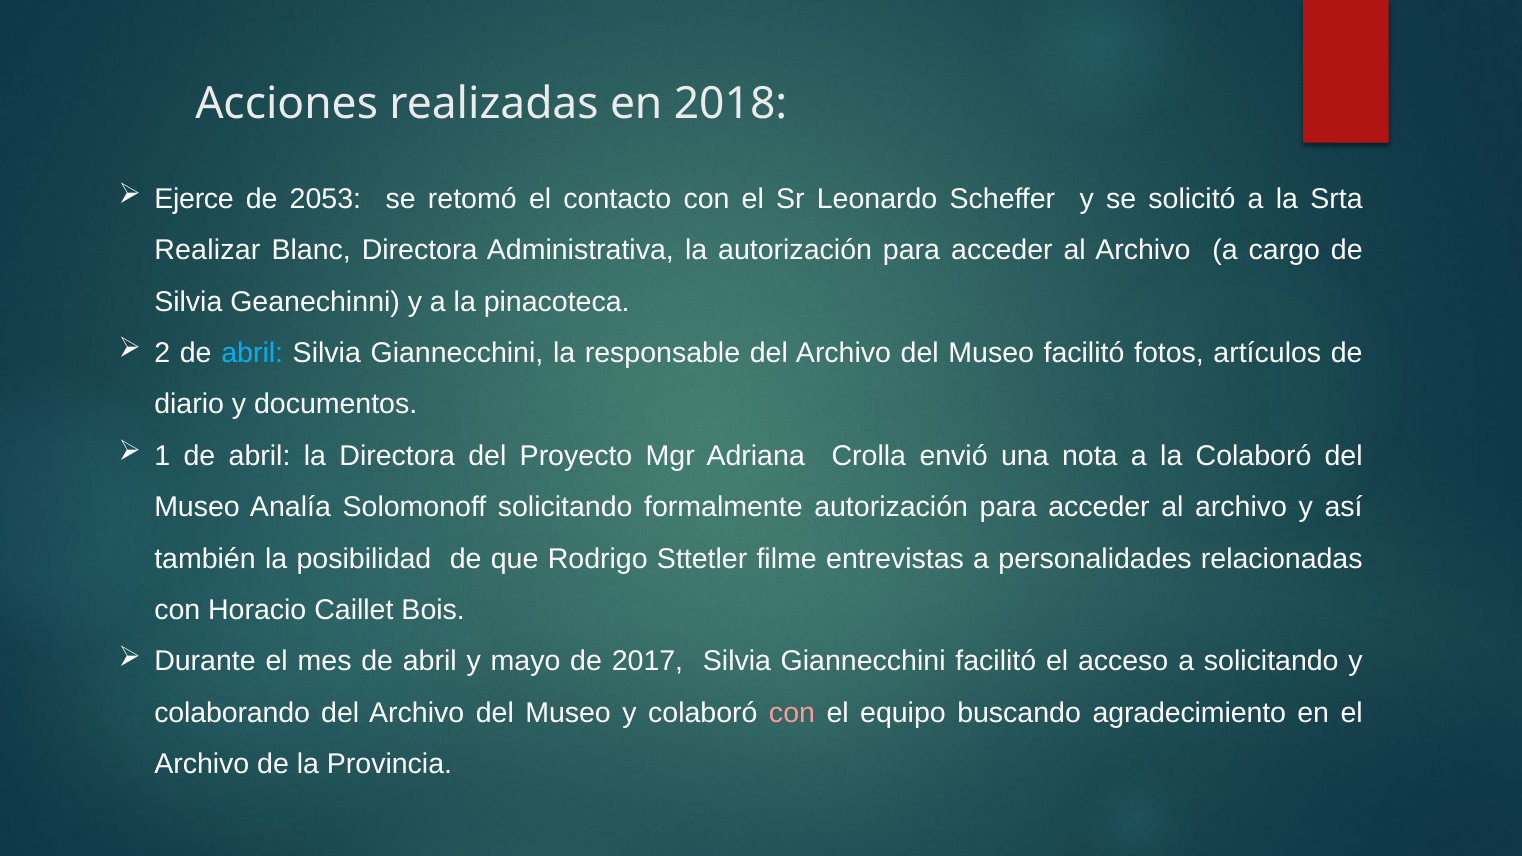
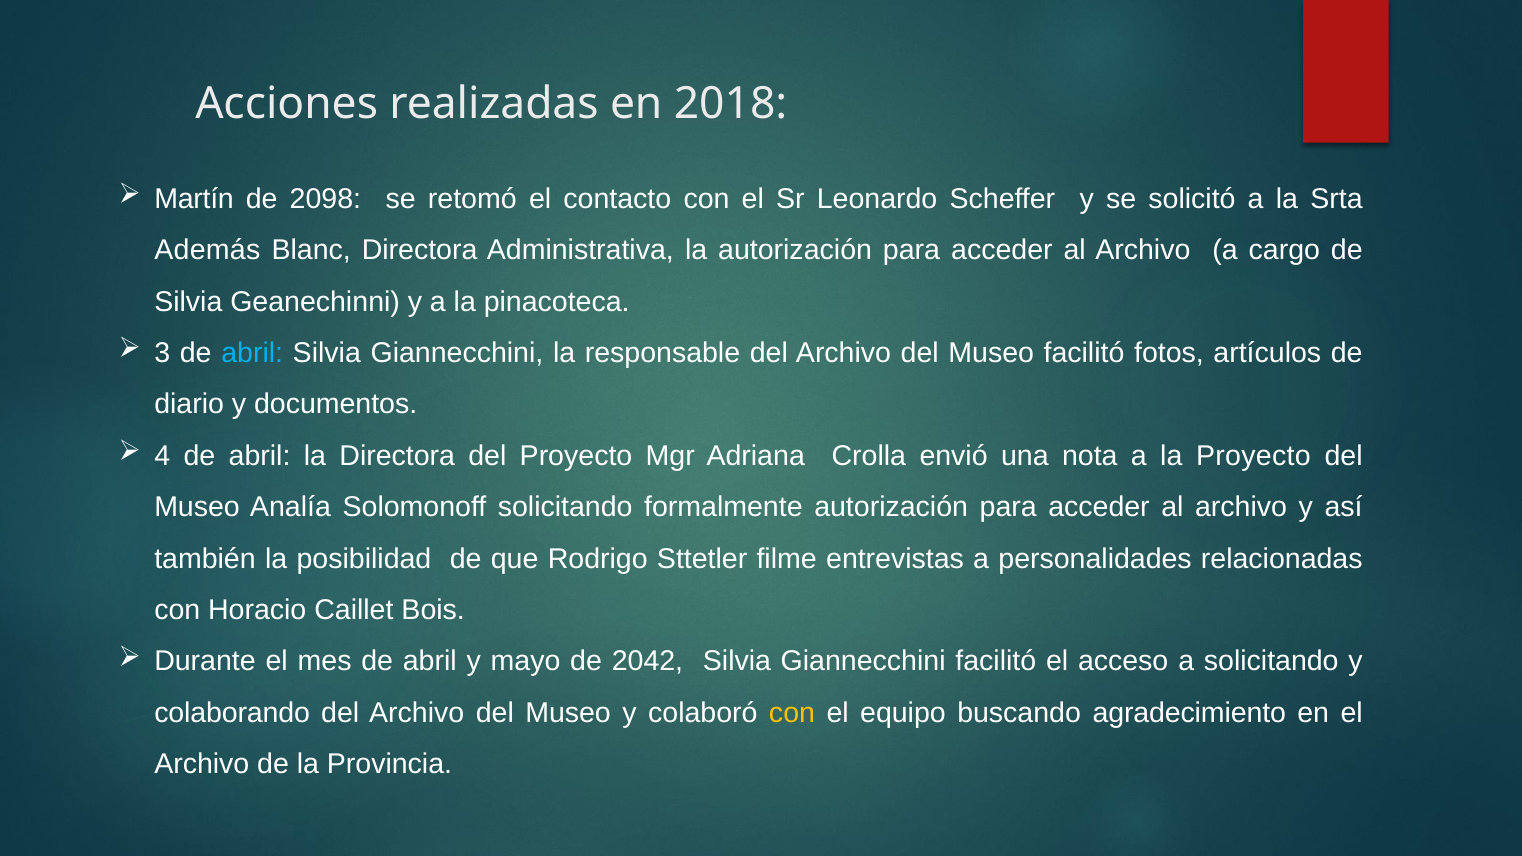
Ejerce: Ejerce -> Martín (194, 199)
2053: 2053 -> 2098 (325, 199)
Realizar: Realizar -> Además (207, 251)
2: 2 -> 3 (162, 353)
1: 1 -> 4 (162, 456)
la Colaboró: Colaboró -> Proyecto (1253, 456)
2017: 2017 -> 2042 (648, 661)
con colour: pink -> yellow (792, 713)
